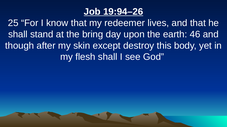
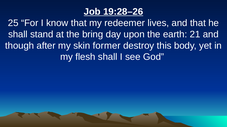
19:94–26: 19:94–26 -> 19:28–26 (123, 12)
46: 46 -> 21 (195, 34)
except: except -> former (107, 46)
